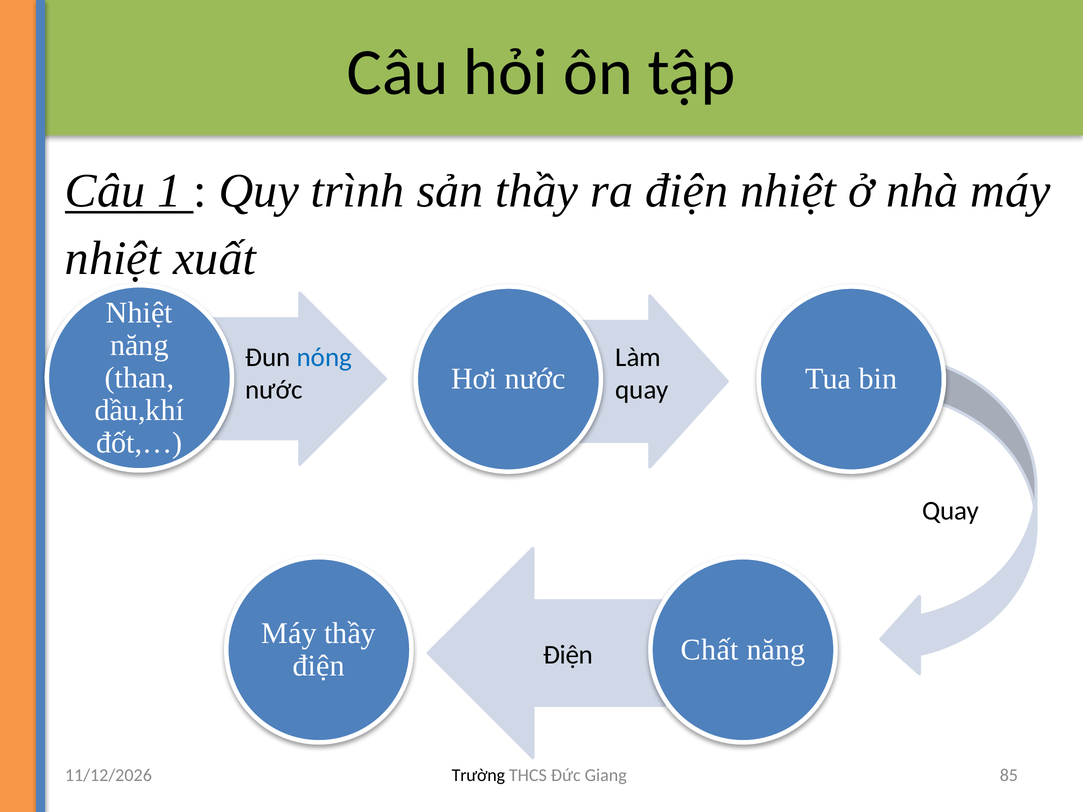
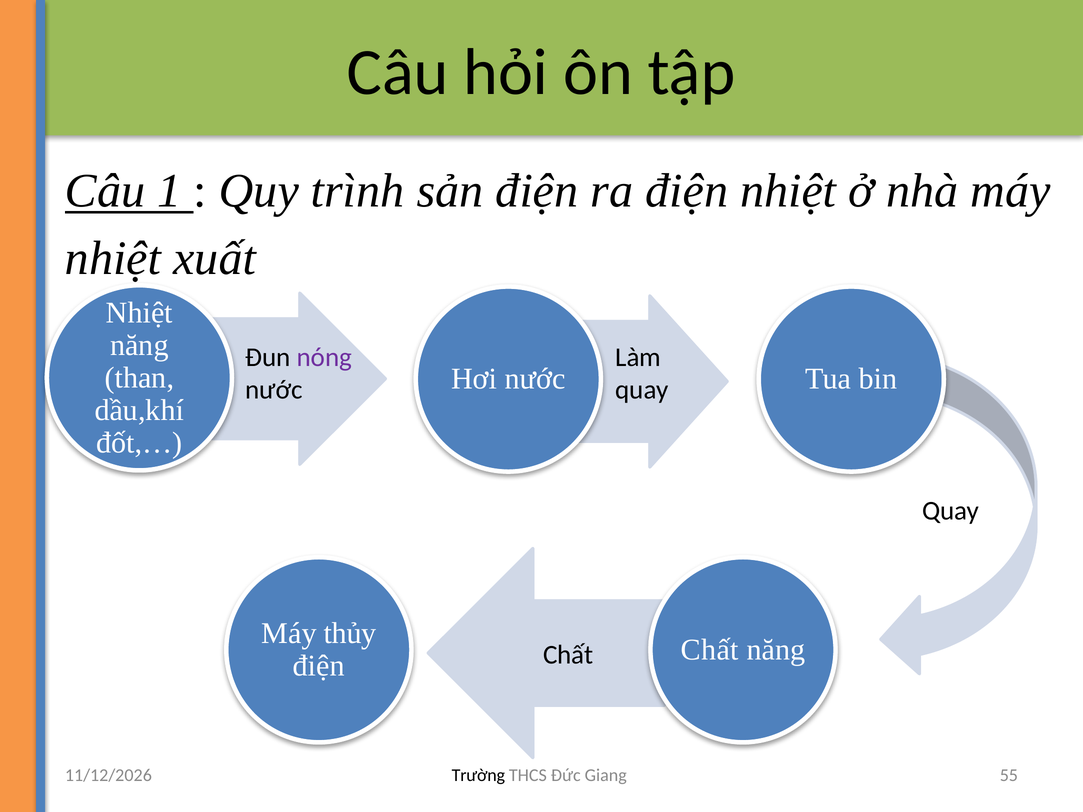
sản thầy: thầy -> điện (537, 191)
nóng colour: blue -> purple (324, 357)
Máy thầy: thầy -> thủy (350, 634)
Điện: Điện -> Chất (568, 655)
85: 85 -> 55 (1009, 776)
